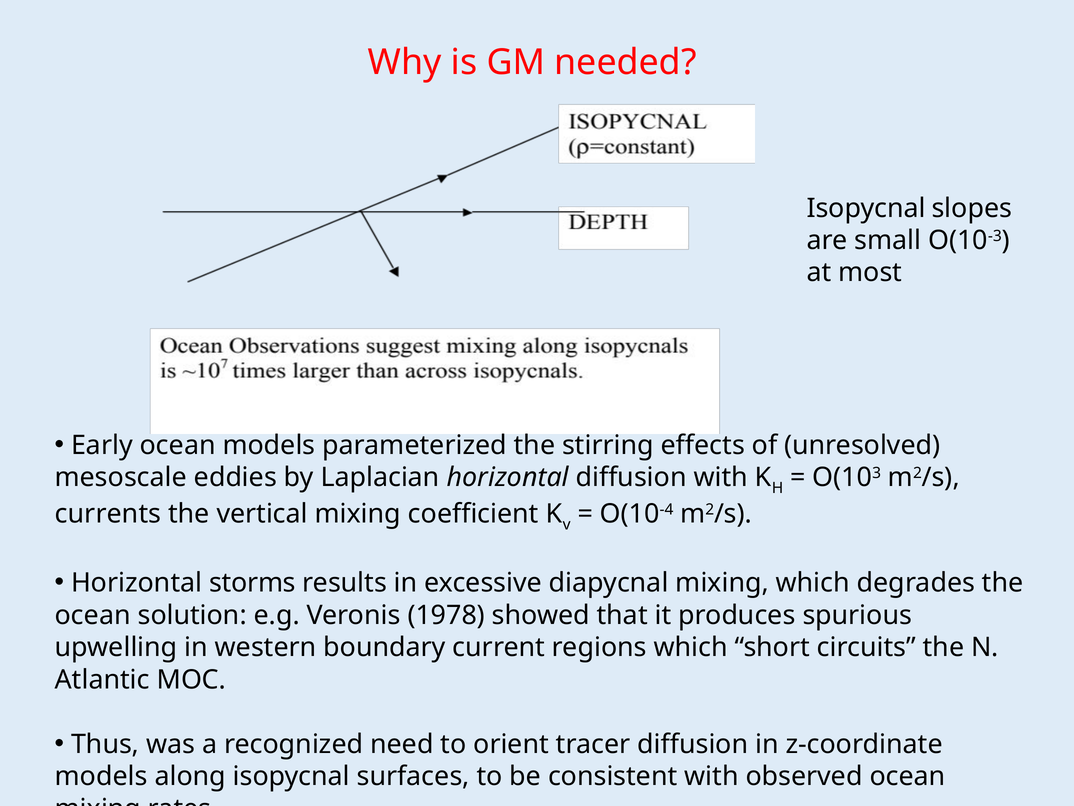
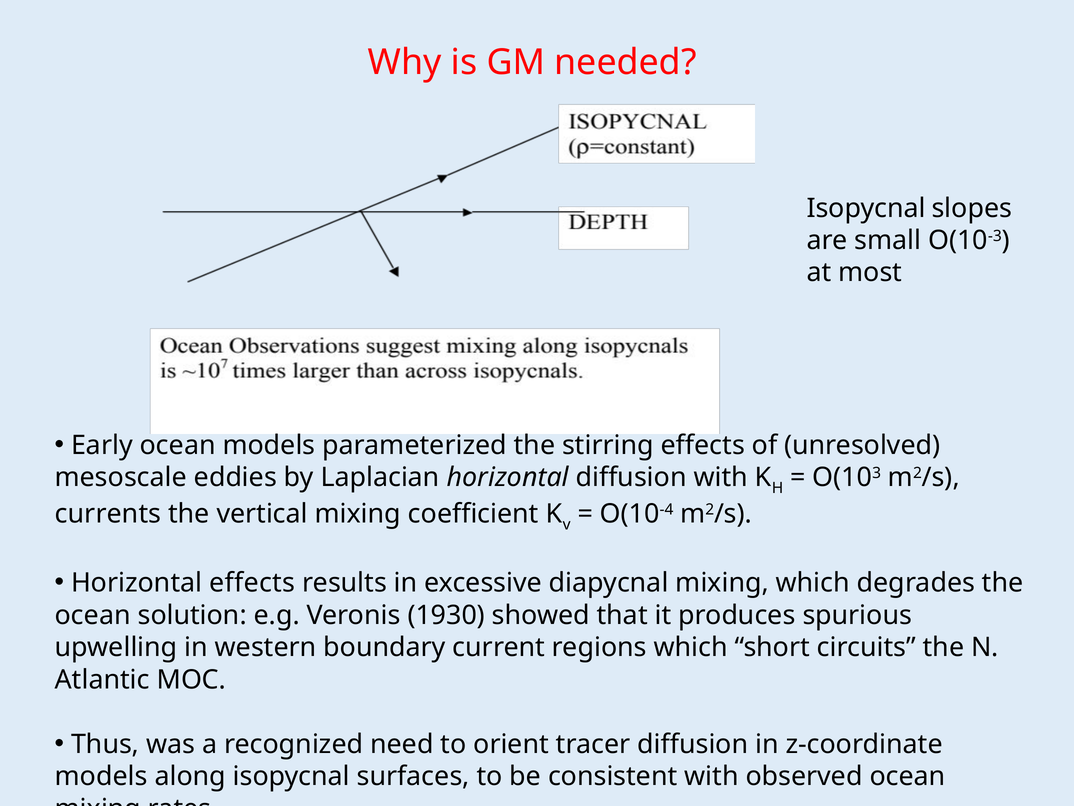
Horizontal storms: storms -> effects (252, 583)
1978: 1978 -> 1930 (446, 615)
